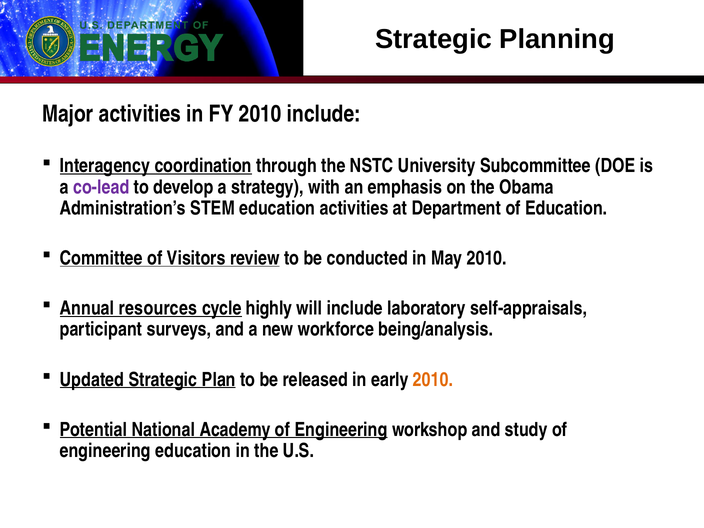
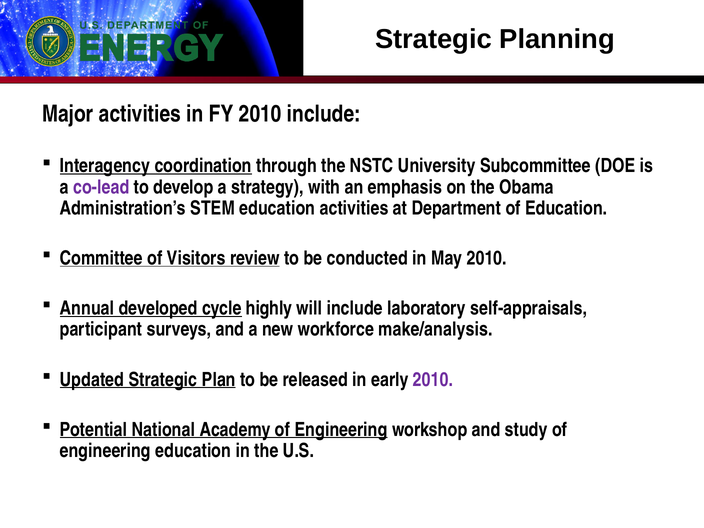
resources: resources -> developed (158, 308)
being/analysis: being/analysis -> make/analysis (436, 329)
2010 colour: orange -> purple (433, 380)
